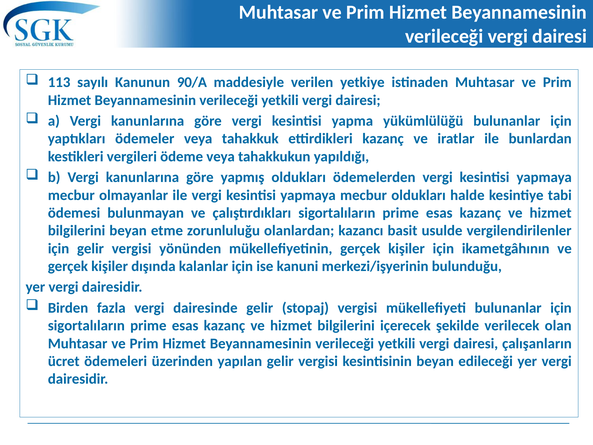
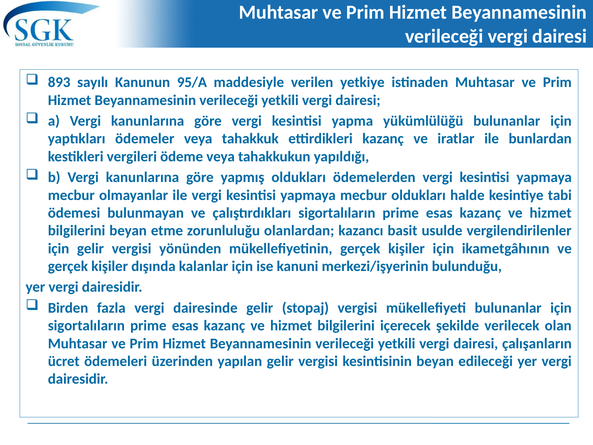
113: 113 -> 893 (59, 82)
90/A: 90/A -> 95/A (192, 82)
